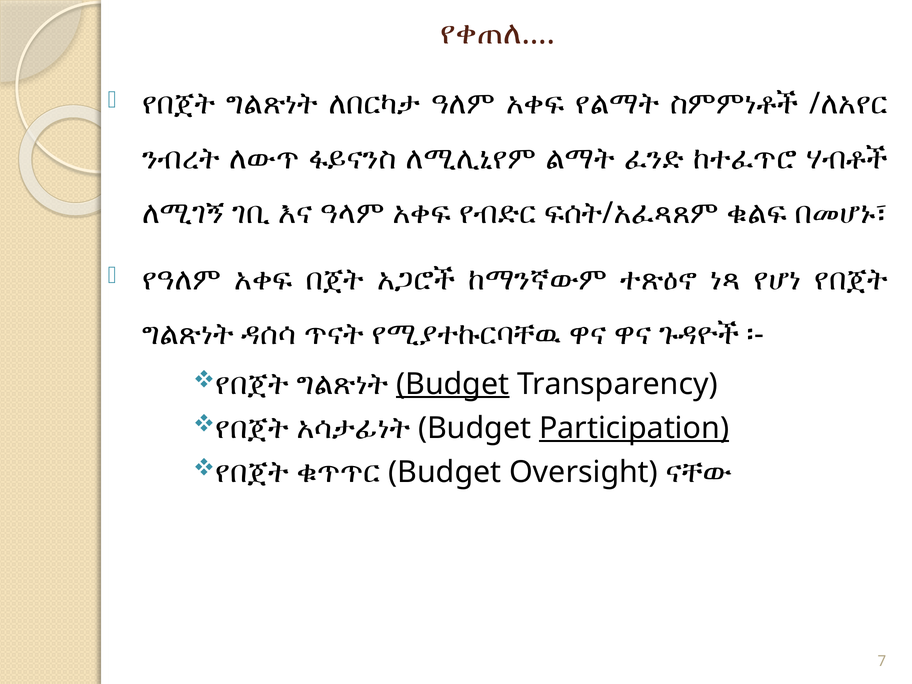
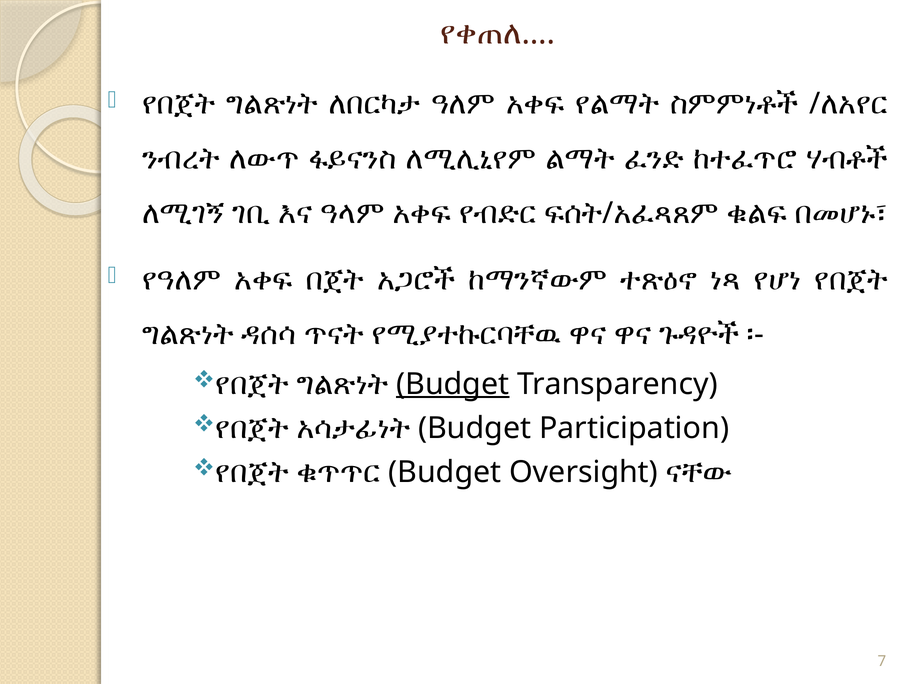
Participation underline: present -> none (634, 428)
